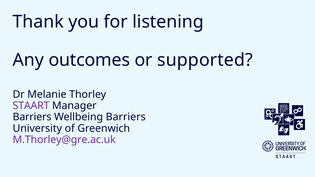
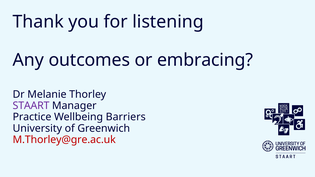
supported: supported -> embracing (205, 60)
Barriers: Barriers -> Practice (32, 117)
M.Thorley@gre.ac.uk colour: purple -> red (64, 140)
